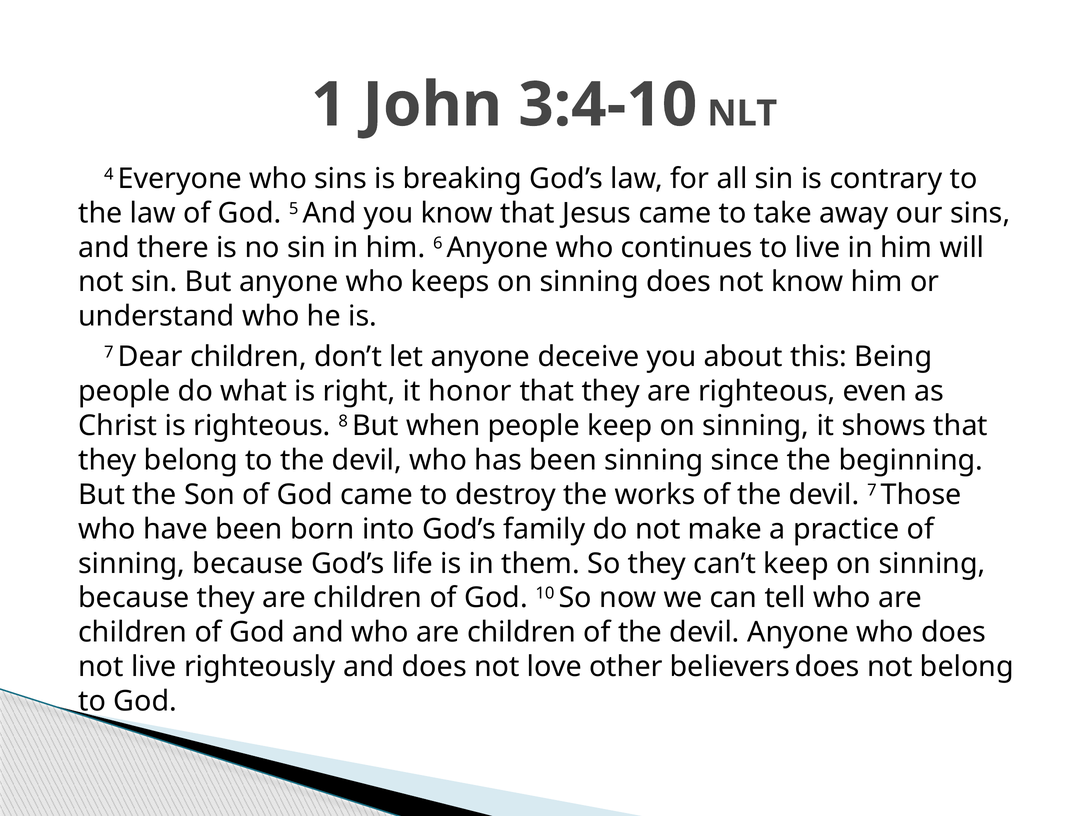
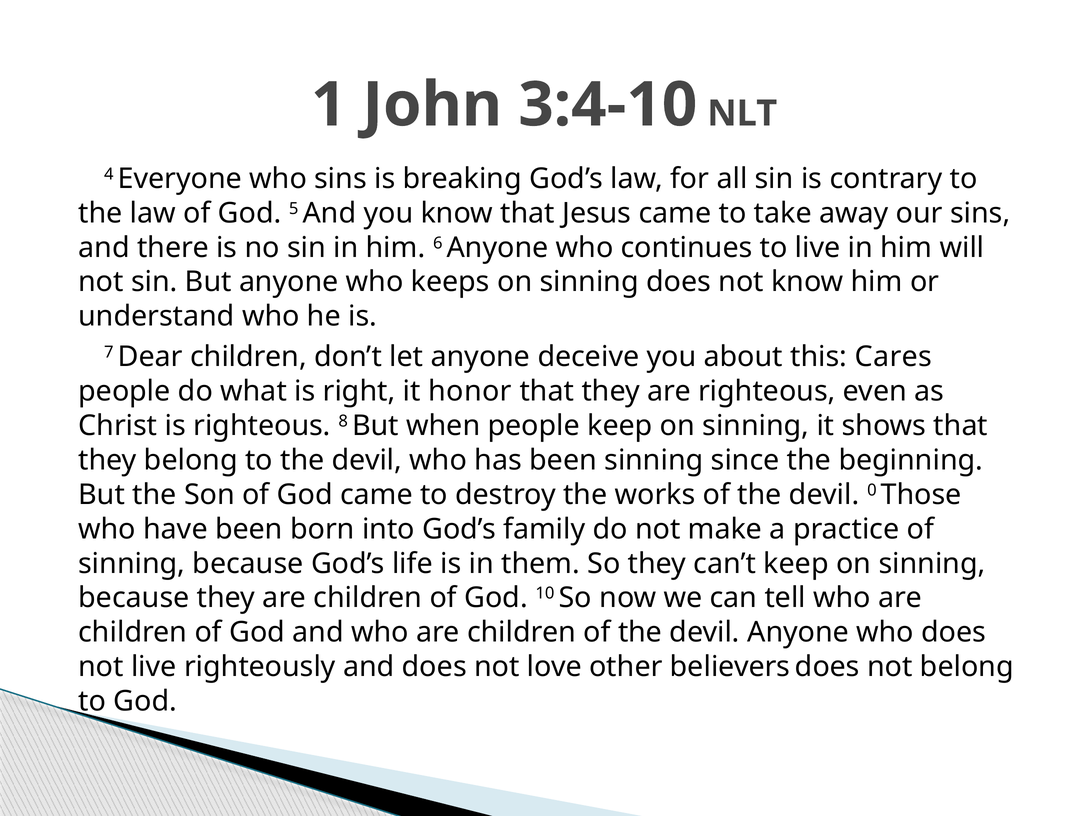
Being: Being -> Cares (893, 357)
devil 7: 7 -> 0 (872, 490)
